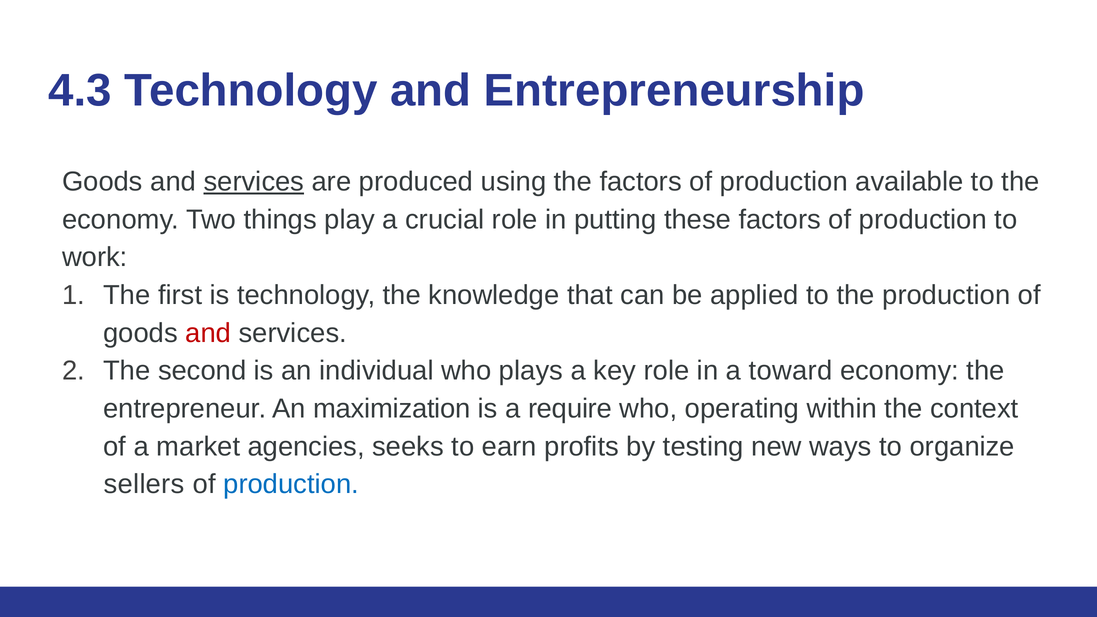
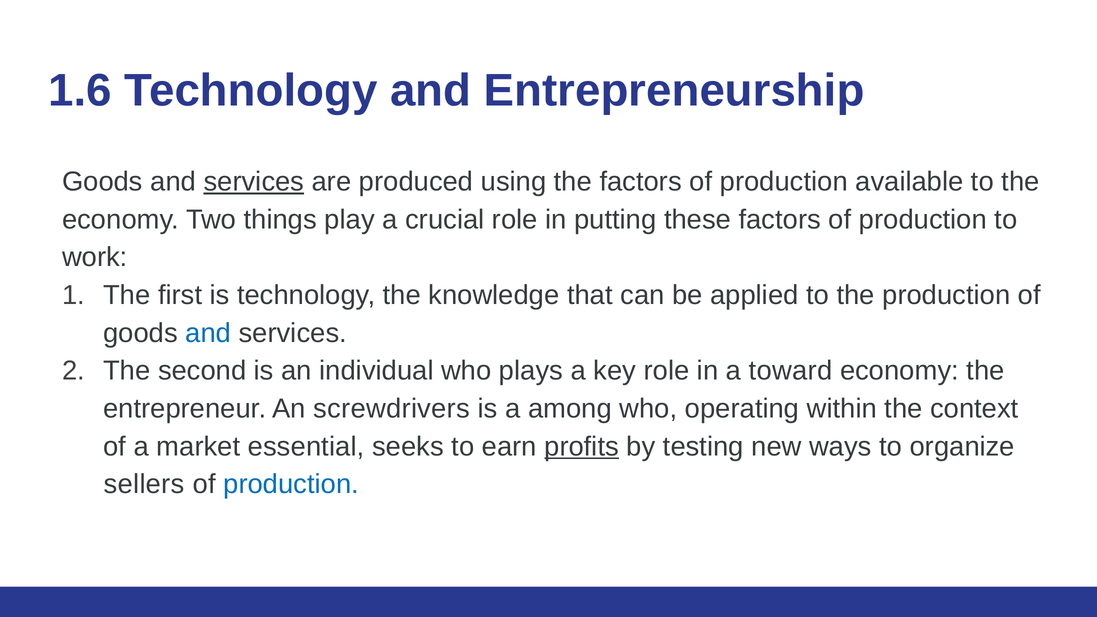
4.3: 4.3 -> 1.6 (80, 91)
and colour: red -> blue (208, 333)
maximization: maximization -> screwdrivers (392, 409)
require: require -> among (570, 409)
agencies: agencies -> essential (306, 447)
profits underline: none -> present (582, 447)
